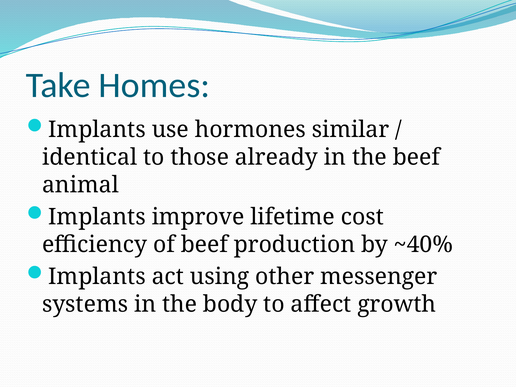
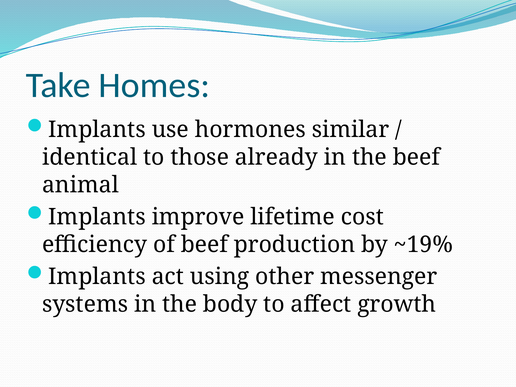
~40%: ~40% -> ~19% (423, 244)
